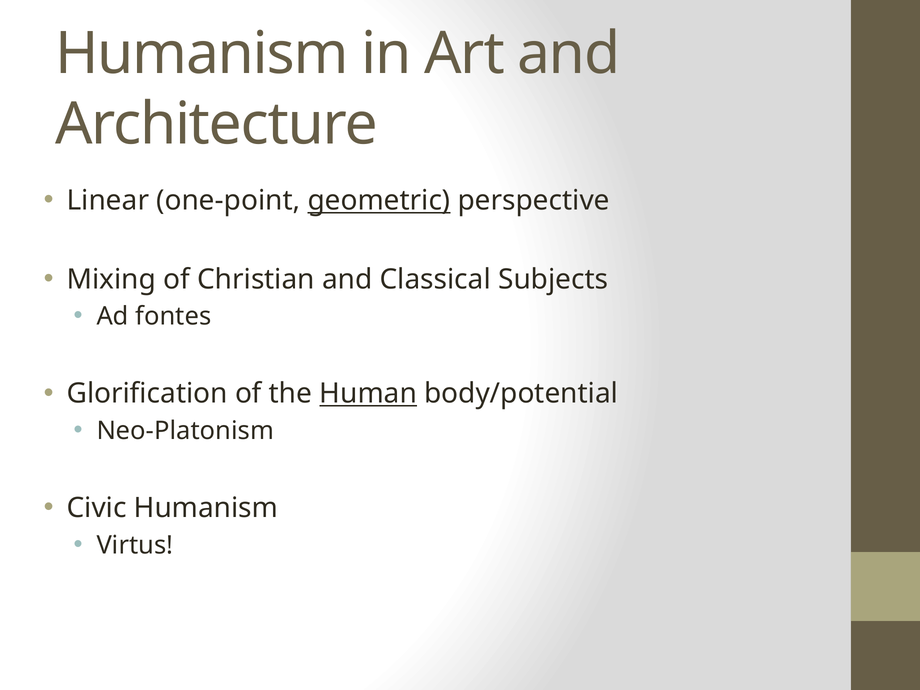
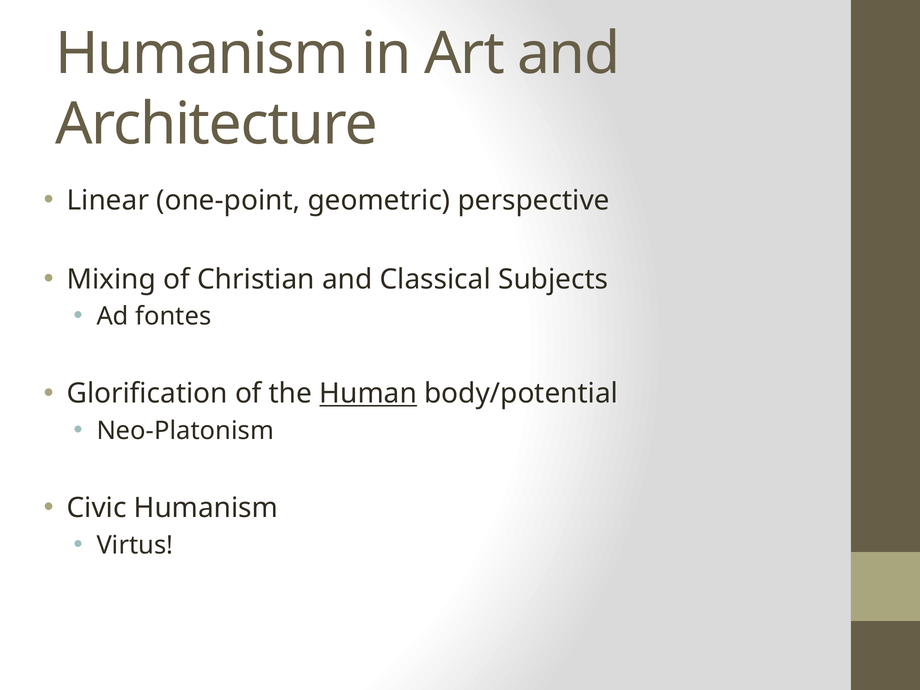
geometric underline: present -> none (379, 201)
